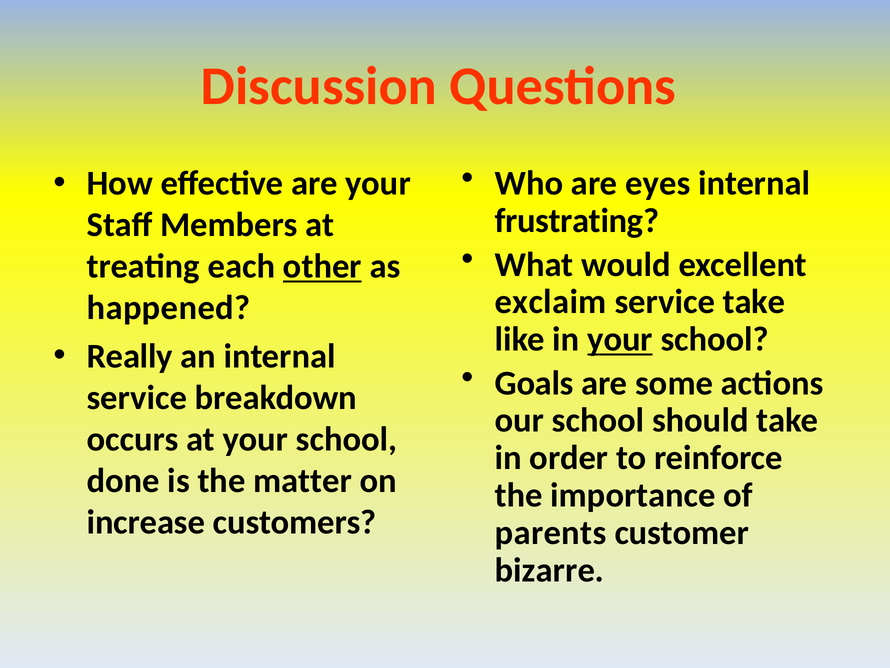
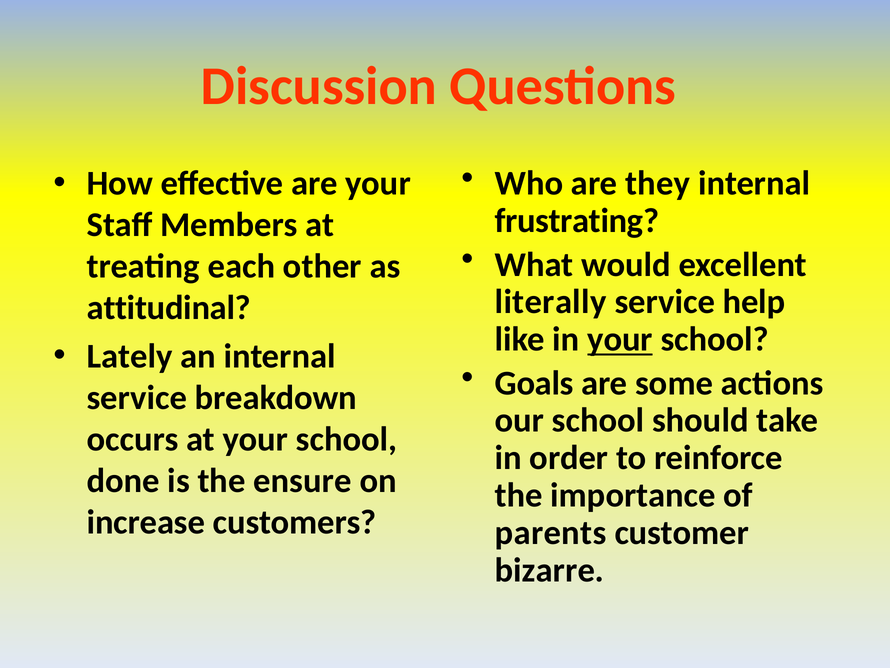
eyes: eyes -> they (658, 183)
other underline: present -> none (322, 266)
exclaim: exclaim -> literally (551, 302)
service take: take -> help (754, 302)
happened: happened -> attitudinal (169, 308)
Really: Really -> Lately (130, 356)
matter: matter -> ensure (302, 480)
